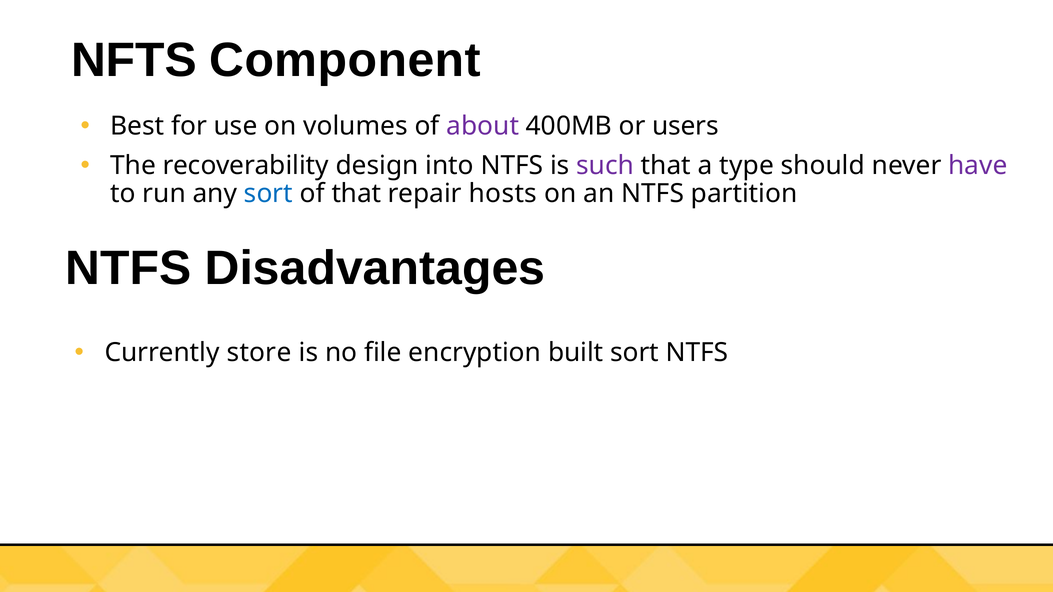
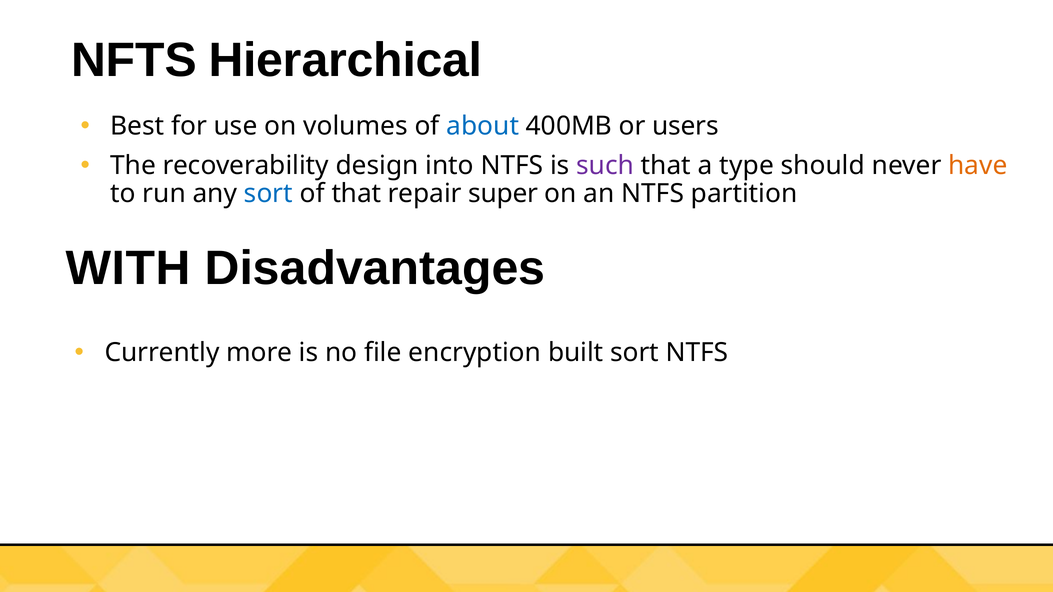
Component: Component -> Hierarchical (345, 60)
about colour: purple -> blue (483, 126)
have colour: purple -> orange (978, 165)
hosts: hosts -> super (503, 194)
NTFS: NTFS -> WITH (128, 269)
store: store -> more (259, 353)
